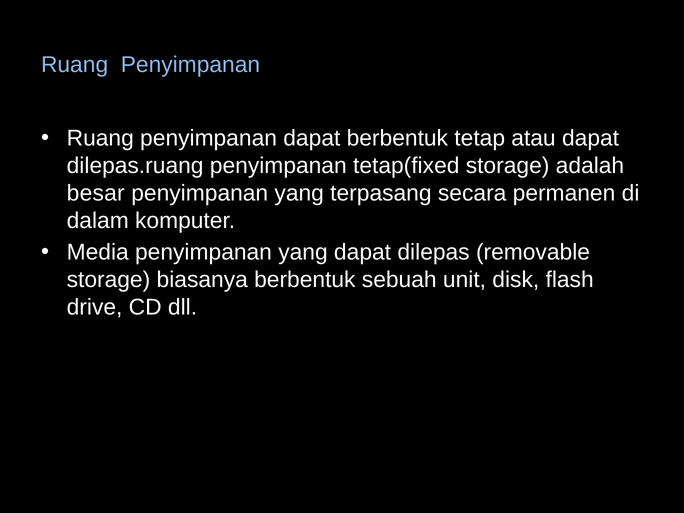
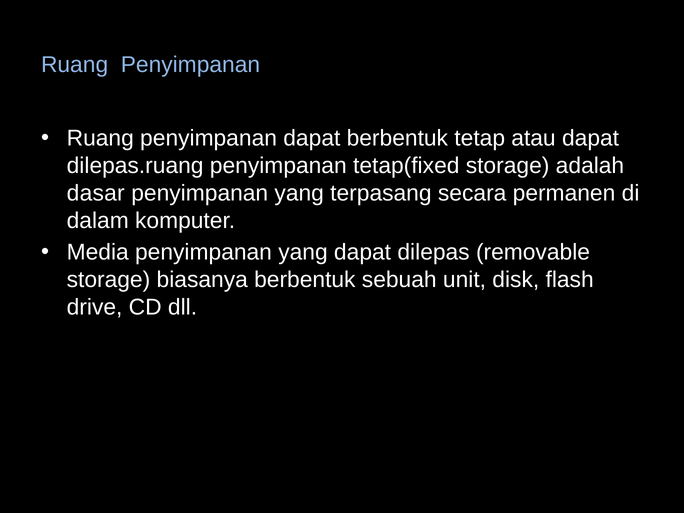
besar: besar -> dasar (96, 193)
